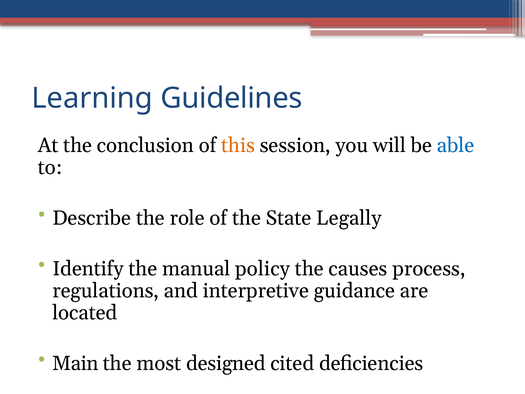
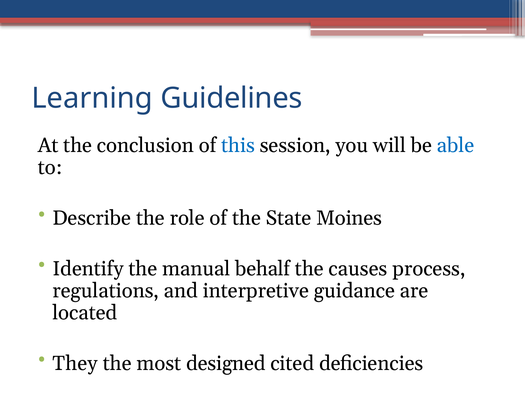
this colour: orange -> blue (238, 145)
Legally: Legally -> Moines (349, 218)
policy: policy -> behalf (263, 268)
Main: Main -> They (75, 363)
